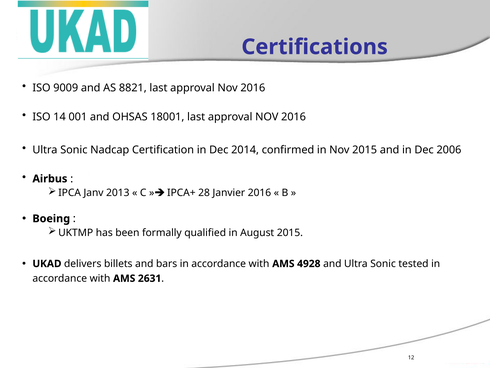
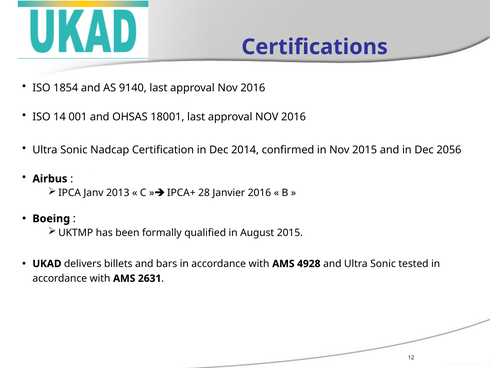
9009: 9009 -> 1854 (66, 88)
8821: 8821 -> 9140 (133, 88)
2006: 2006 -> 2056 (449, 150)
